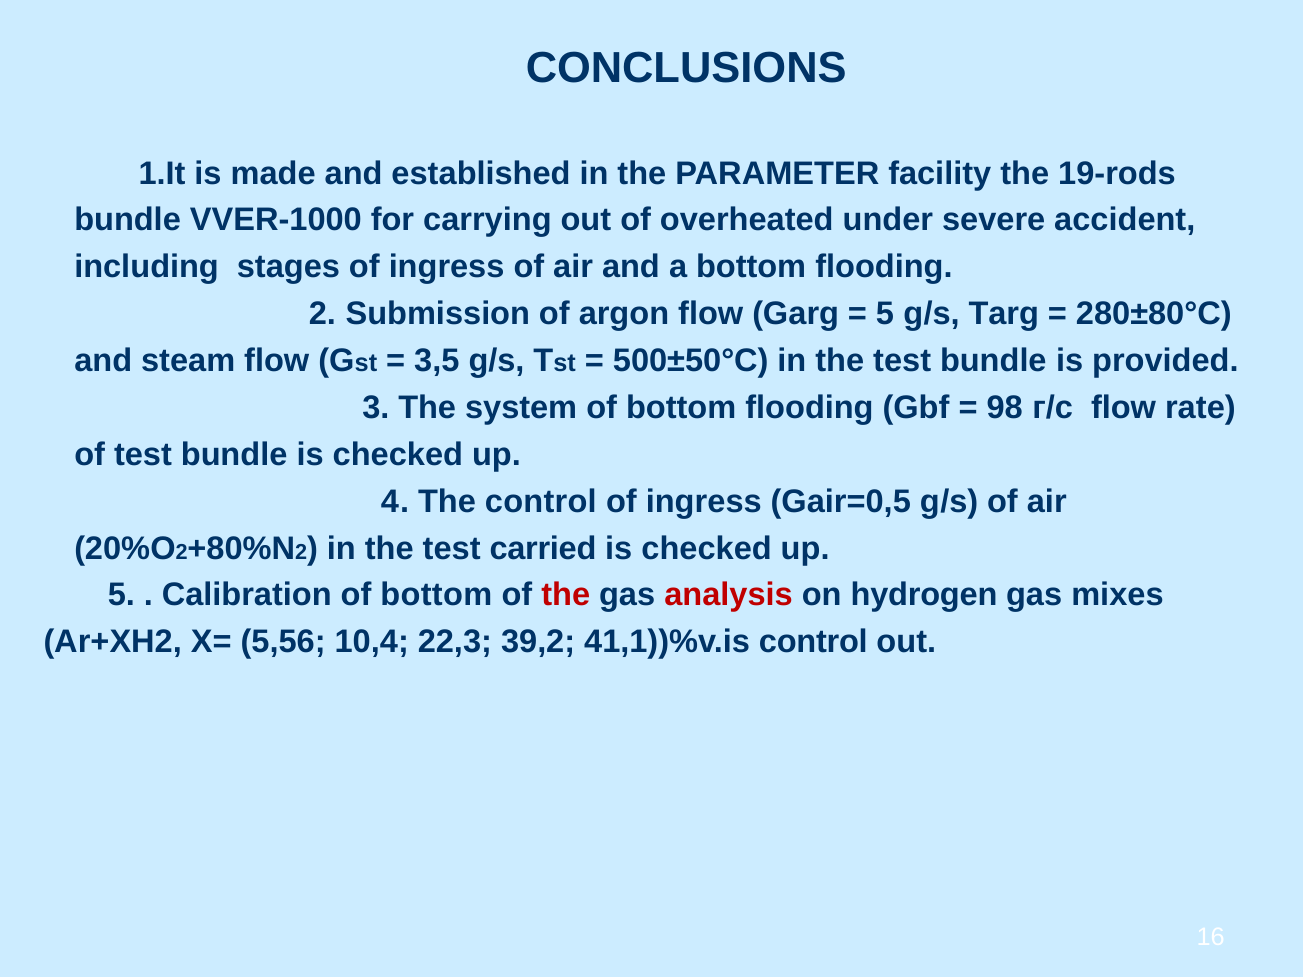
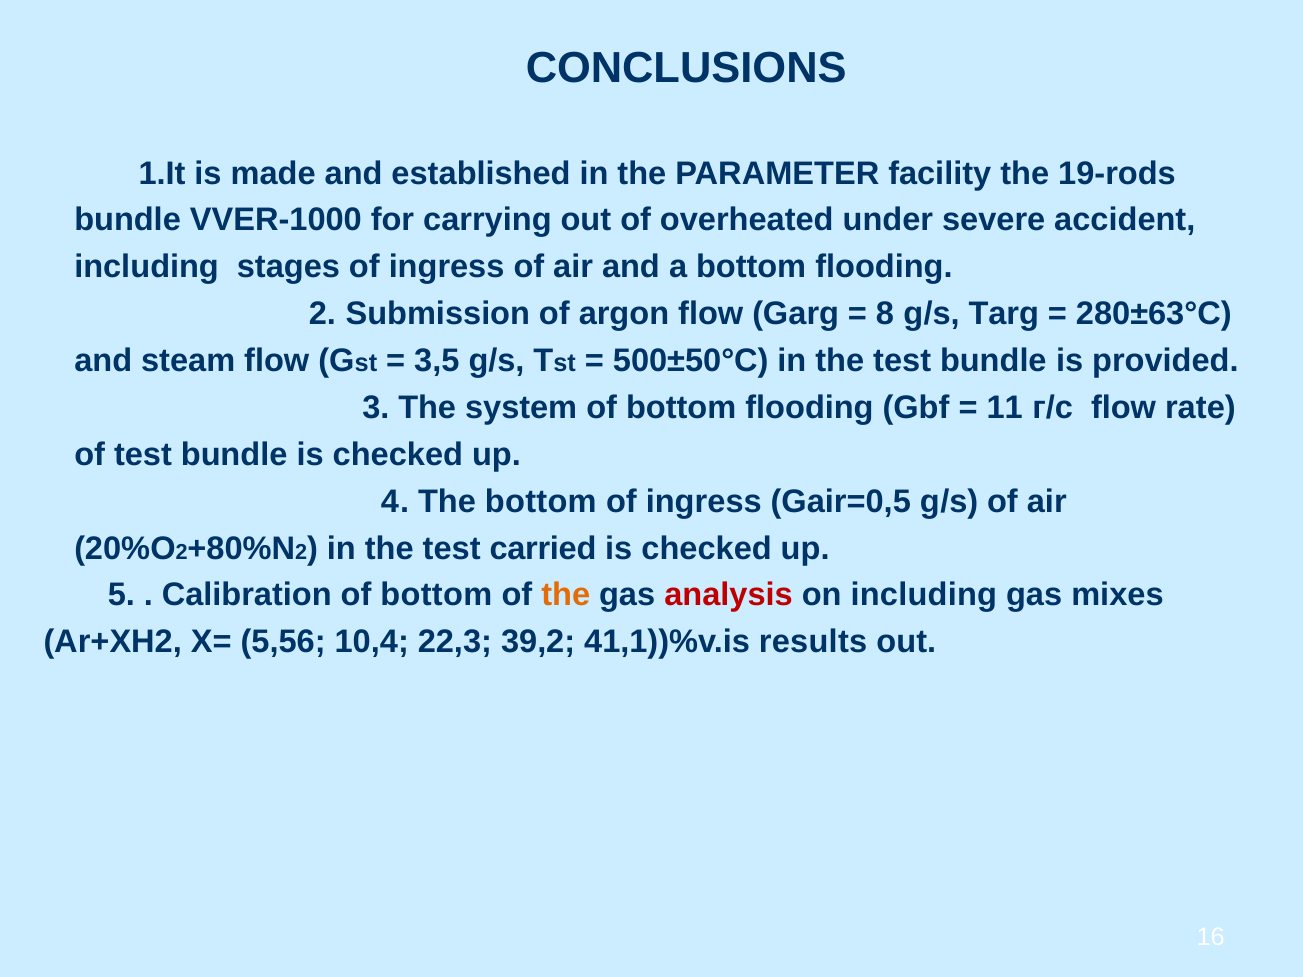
5: 5 -> 8 (885, 314)
280±80°С: 280±80°С -> 280±63°С (1154, 314)
98: 98 -> 11 (1005, 408)
The control: control -> bottom (541, 502)
the colour: red -> orange (566, 595)
on hydrogen: hydrogen -> including (924, 595)
41,1))%v.is control: control -> results (813, 642)
